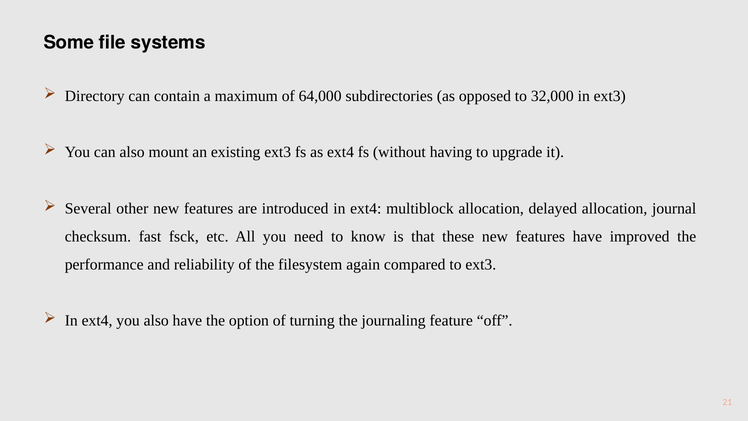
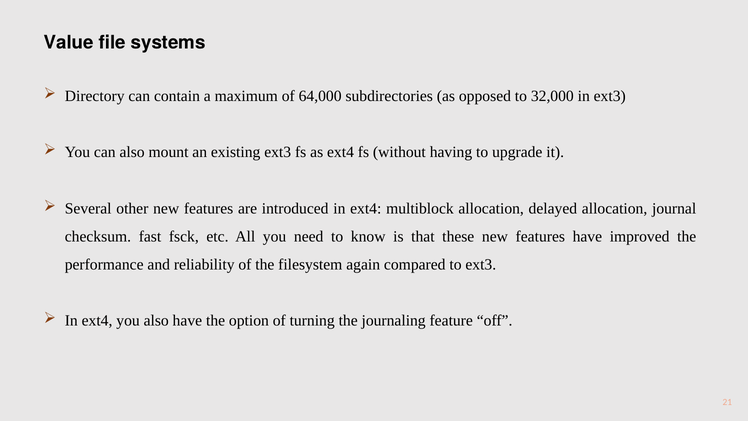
Some: Some -> Value (69, 42)
